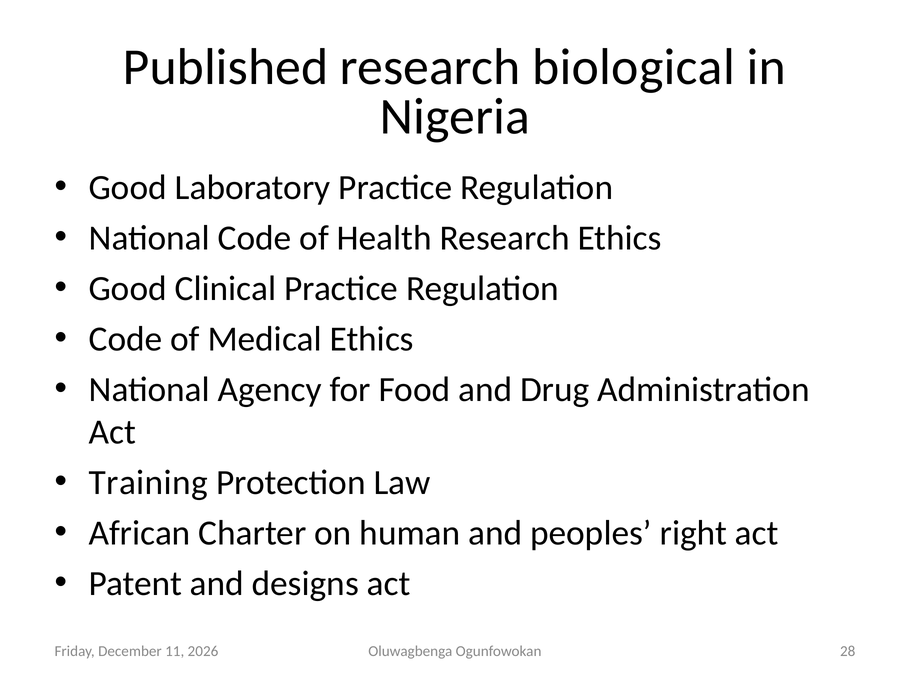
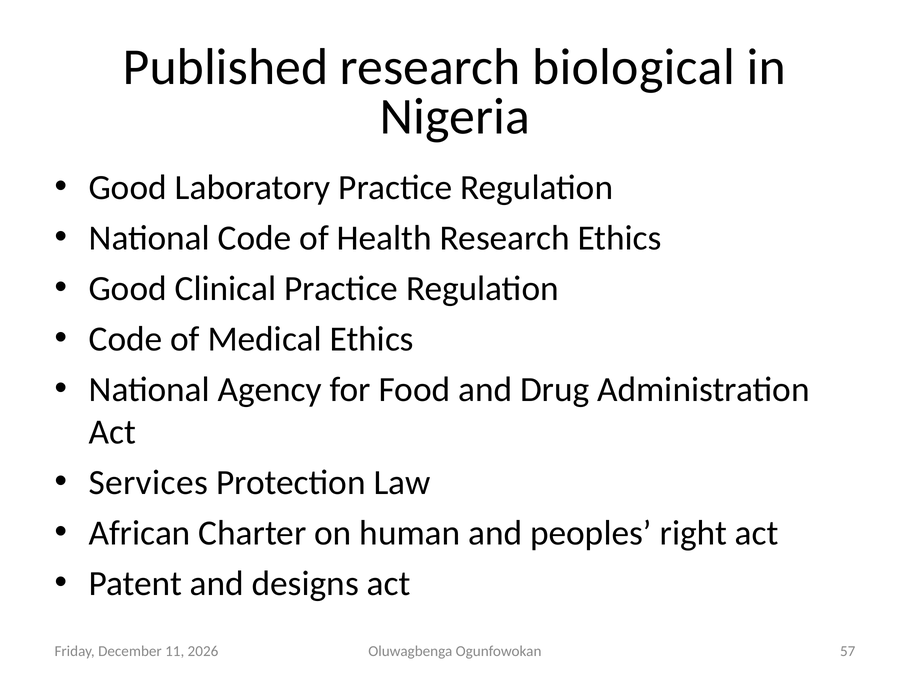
Training: Training -> Services (148, 483)
28: 28 -> 57 (848, 652)
